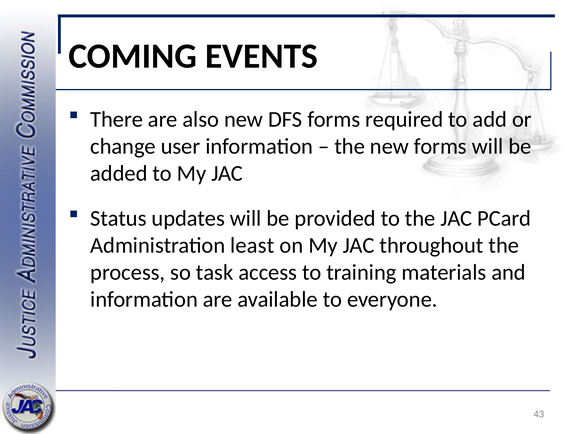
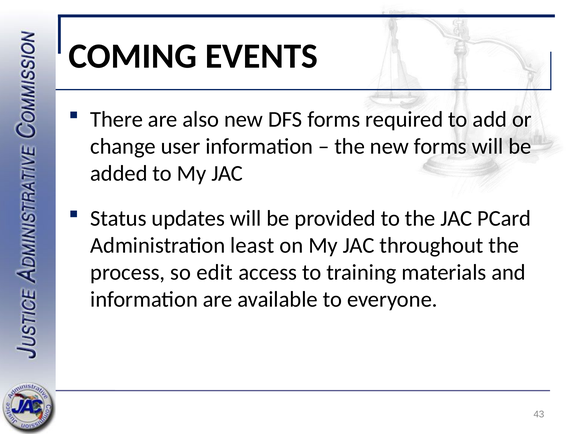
task: task -> edit (215, 273)
